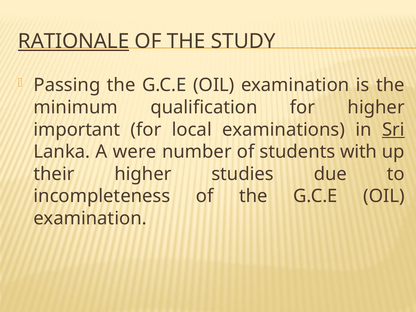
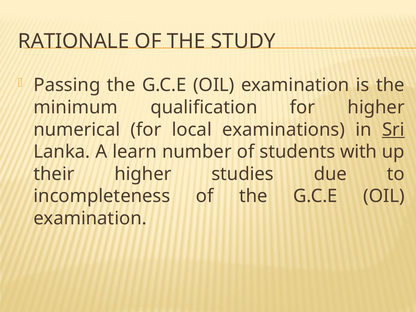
RATIONALE underline: present -> none (74, 41)
important: important -> numerical (77, 130)
were: were -> learn (135, 152)
